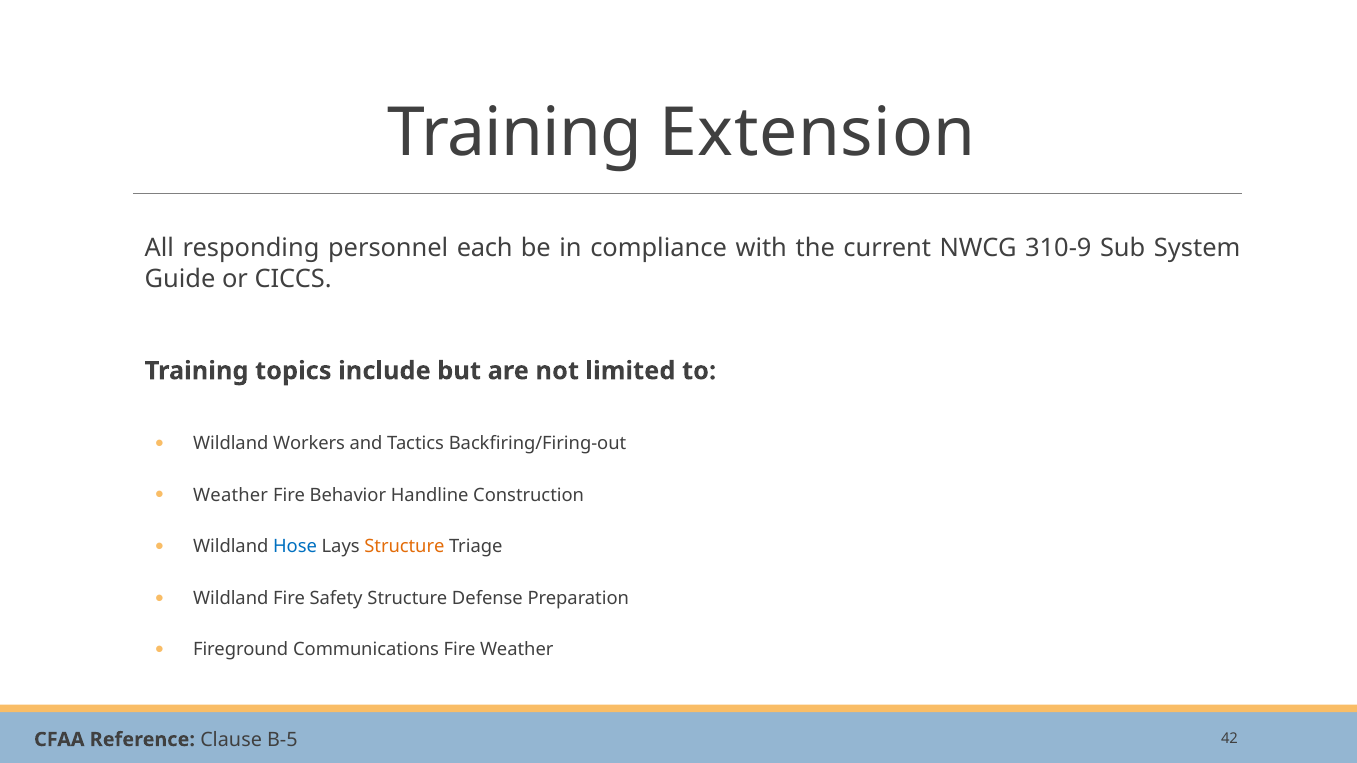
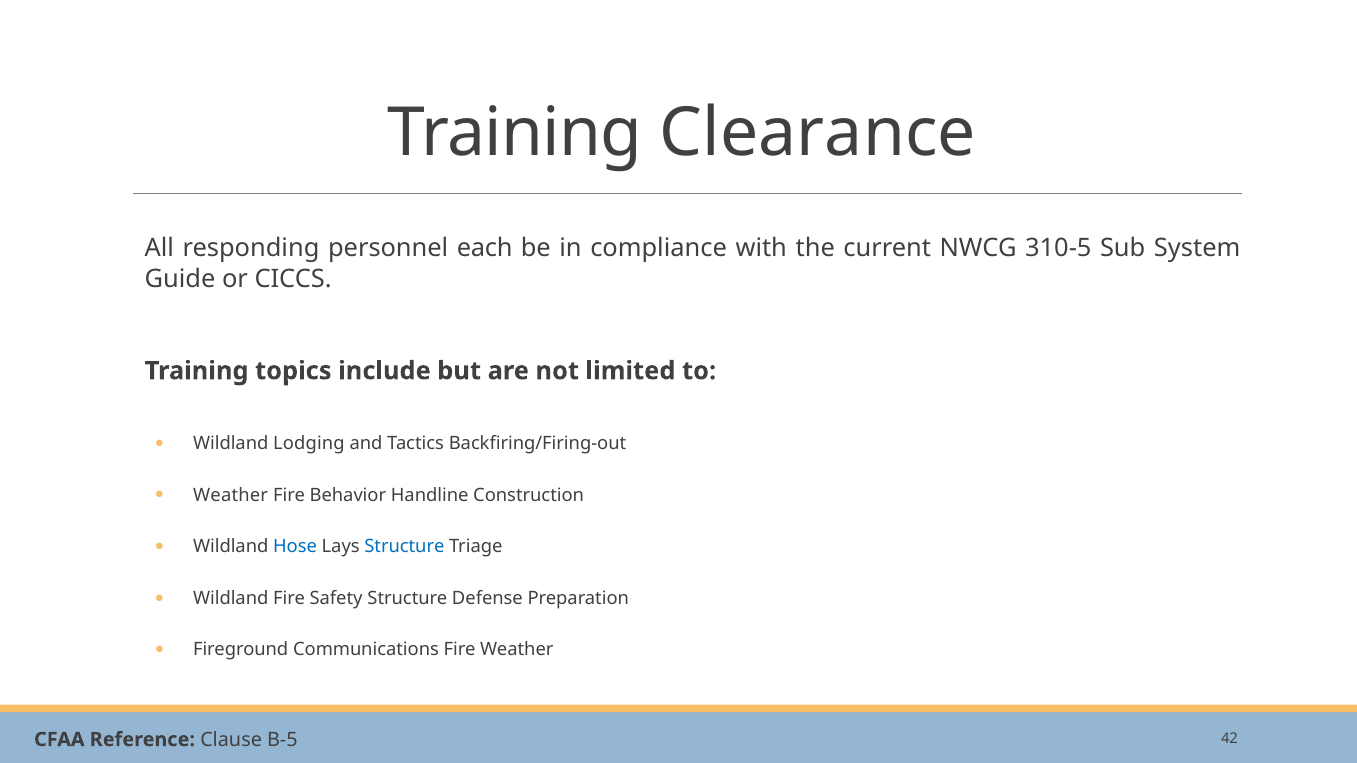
Extension: Extension -> Clearance (818, 133)
310-9: 310-9 -> 310-5 (1058, 248)
Workers: Workers -> Lodging (309, 444)
Structure colour: orange -> blue (404, 547)
